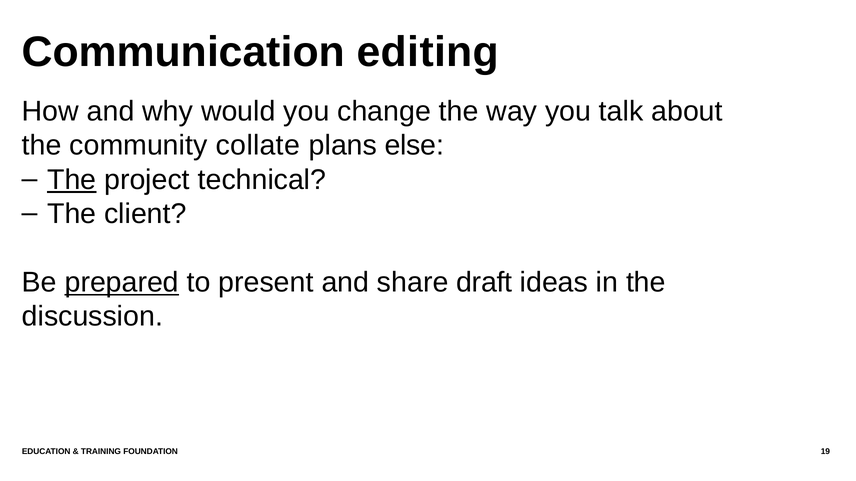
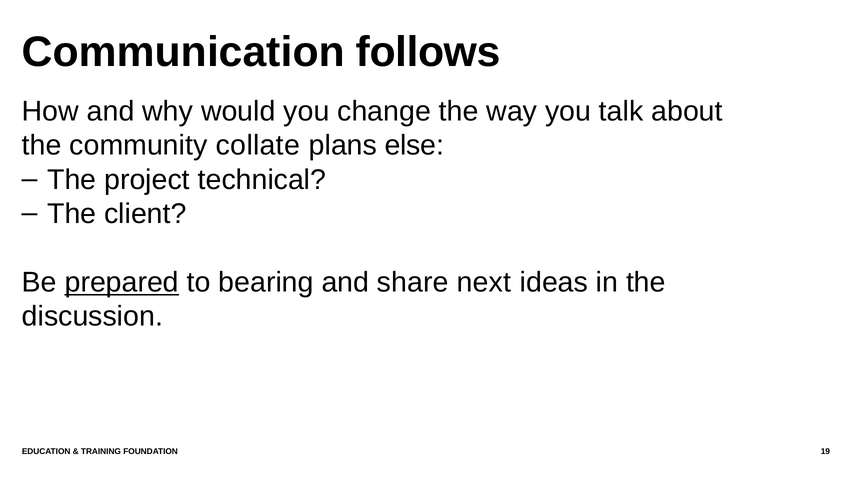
editing: editing -> follows (428, 52)
The underline: present -> none (72, 180)
present: present -> bearing (266, 283)
draft: draft -> next (484, 283)
